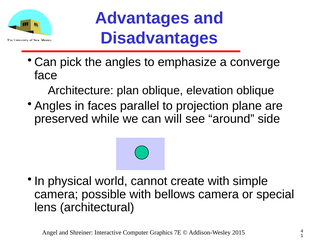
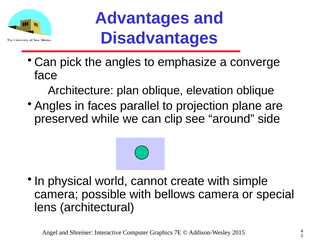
will: will -> clip (173, 119)
